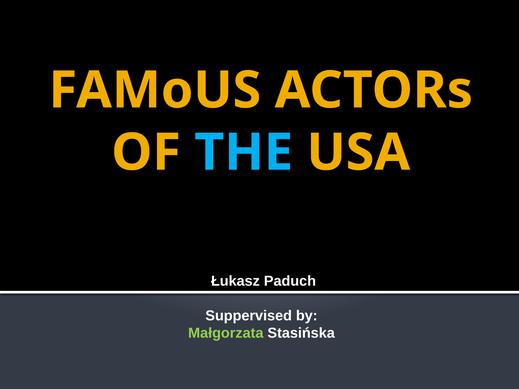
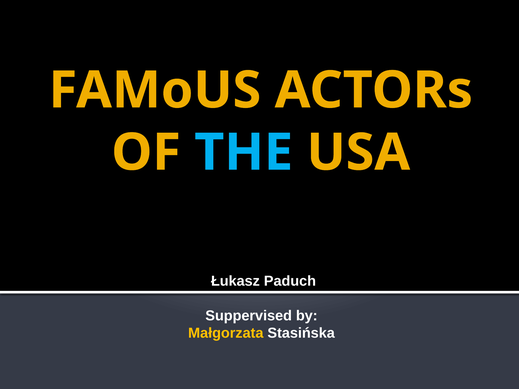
Małgorzata colour: light green -> yellow (226, 333)
